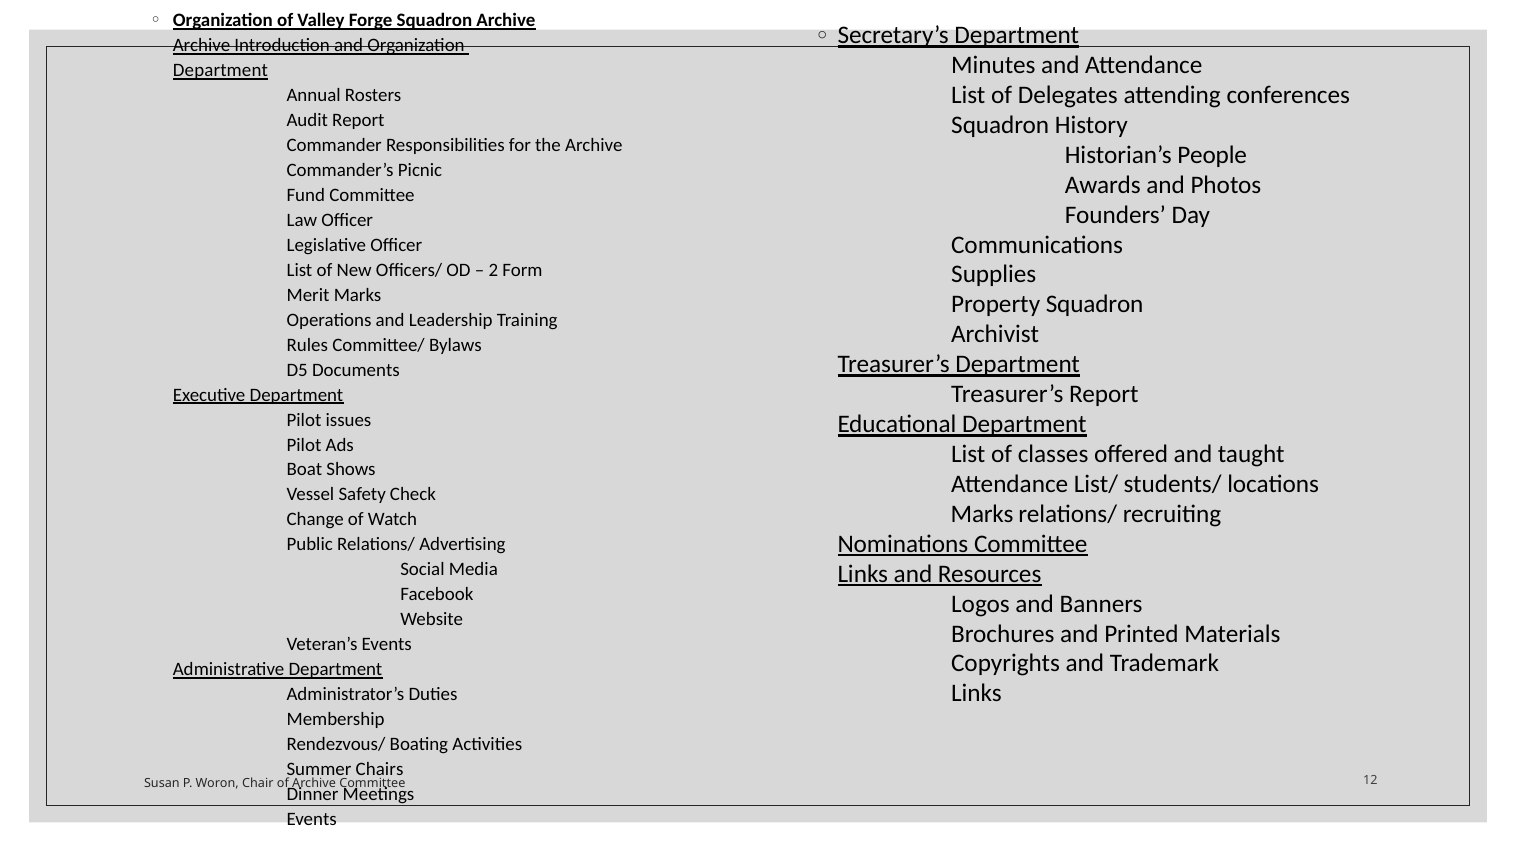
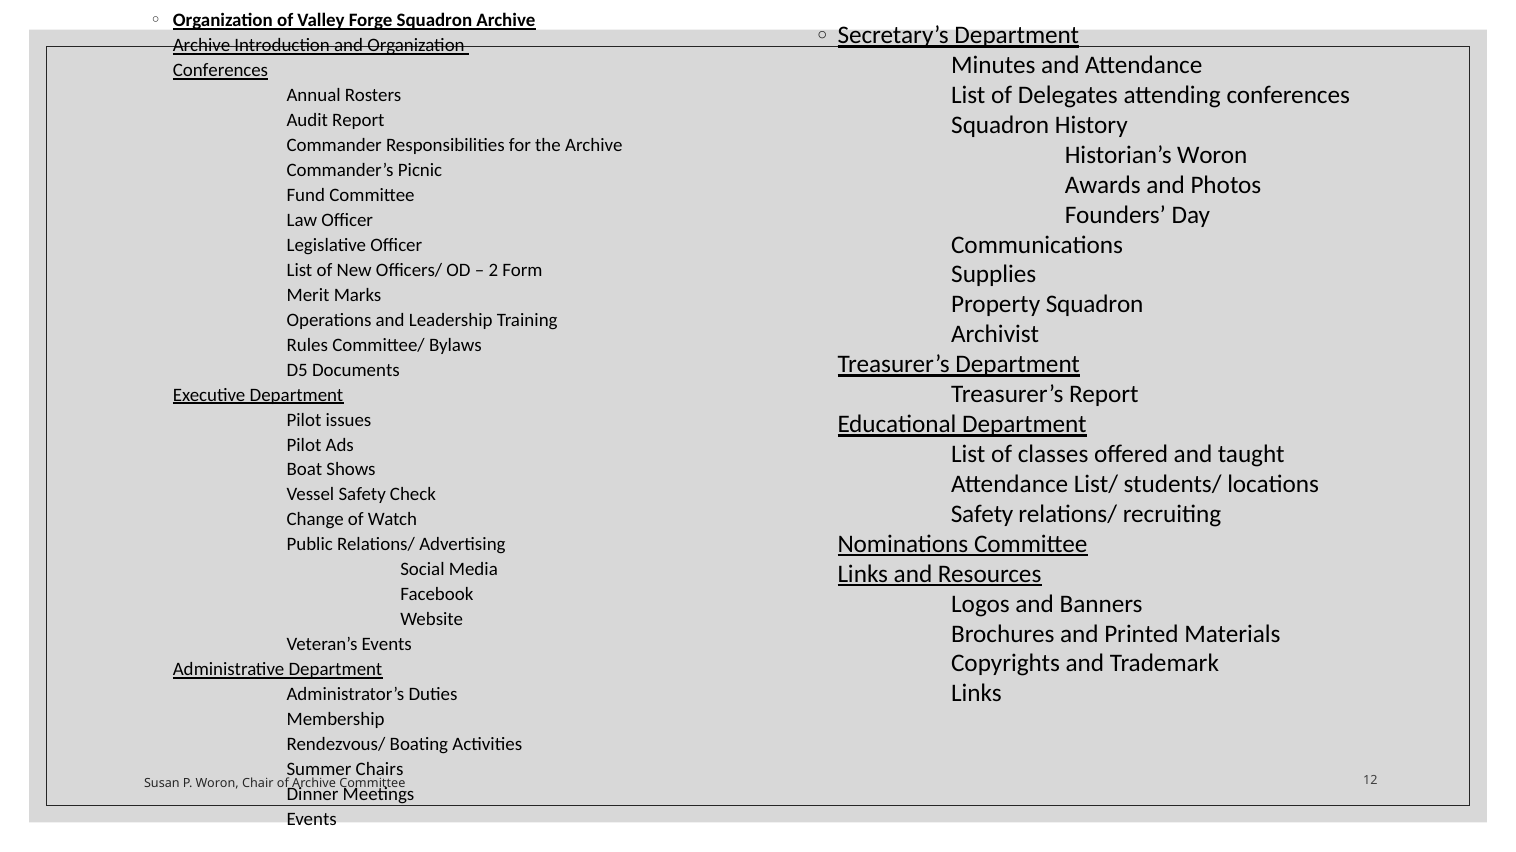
Department: Department -> Conferences (221, 70)
Historian’s People: People -> Woron (1212, 155)
Marks: Marks -> Safety (982, 514)
